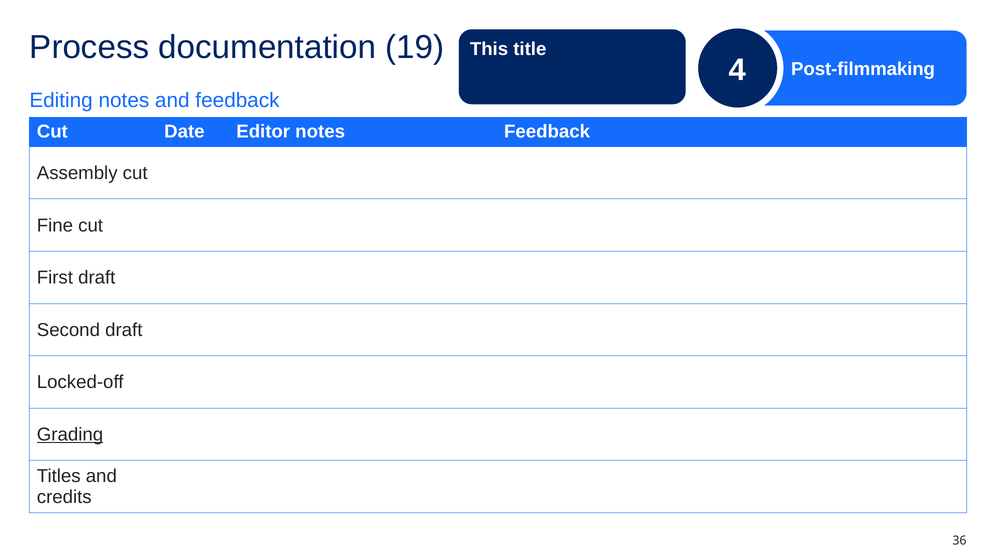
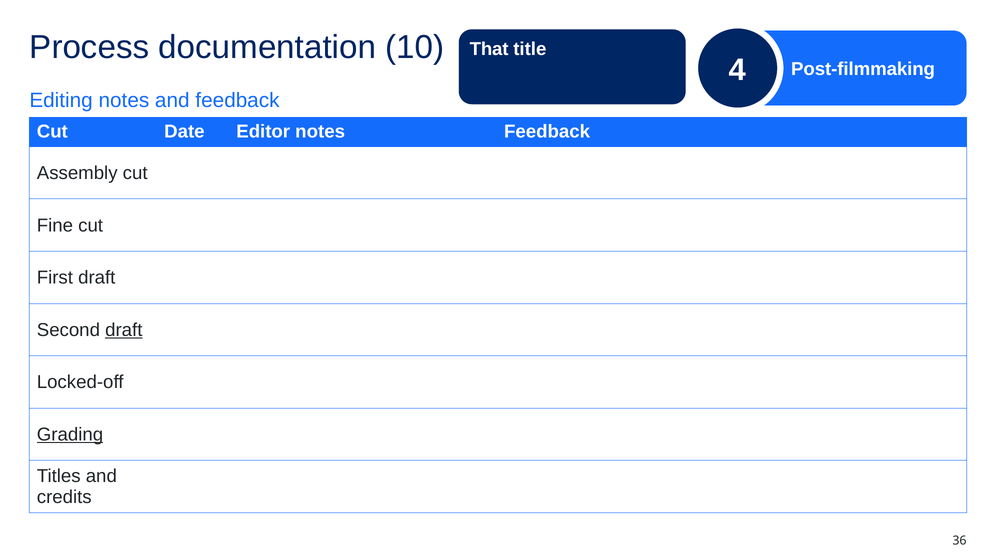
19: 19 -> 10 (415, 47)
This: This -> That (489, 49)
draft underline: none -> present (124, 330)
